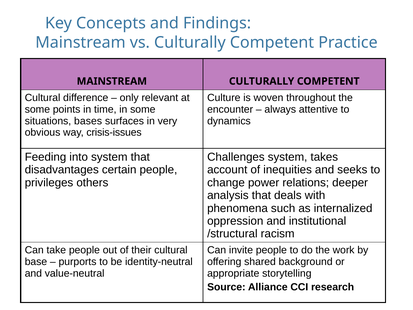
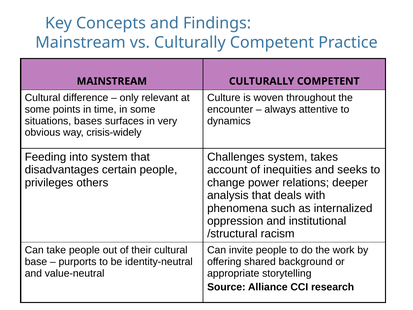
crisis-issues: crisis-issues -> crisis-widely (114, 132)
